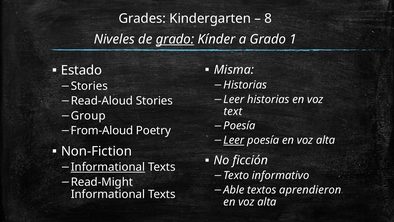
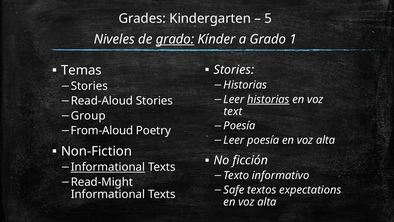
8: 8 -> 5 (268, 18)
Misma: Misma -> Stories (234, 70)
Estado: Estado -> Temas (81, 70)
historias underline: none -> present (268, 99)
Leer underline: present -> none (234, 140)
Able: Able -> Safe (234, 190)
aprendieron: aprendieron -> expectations (310, 190)
